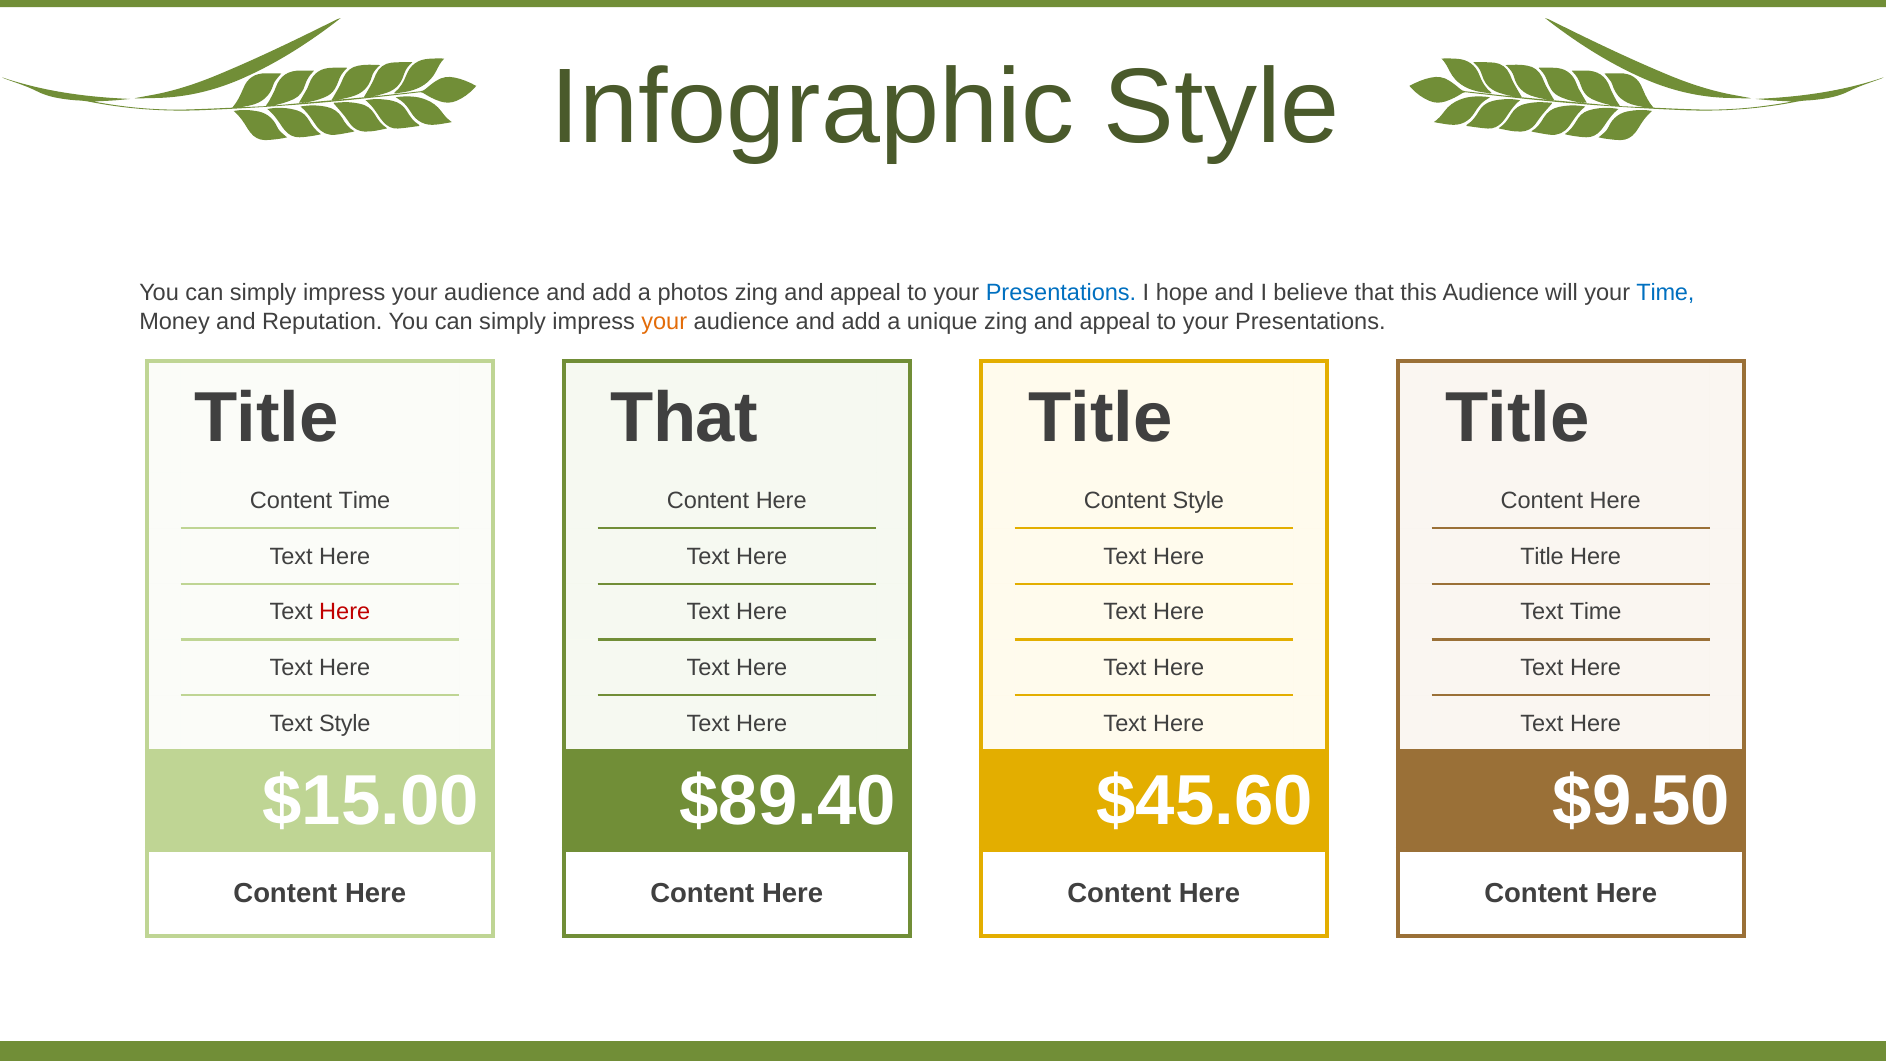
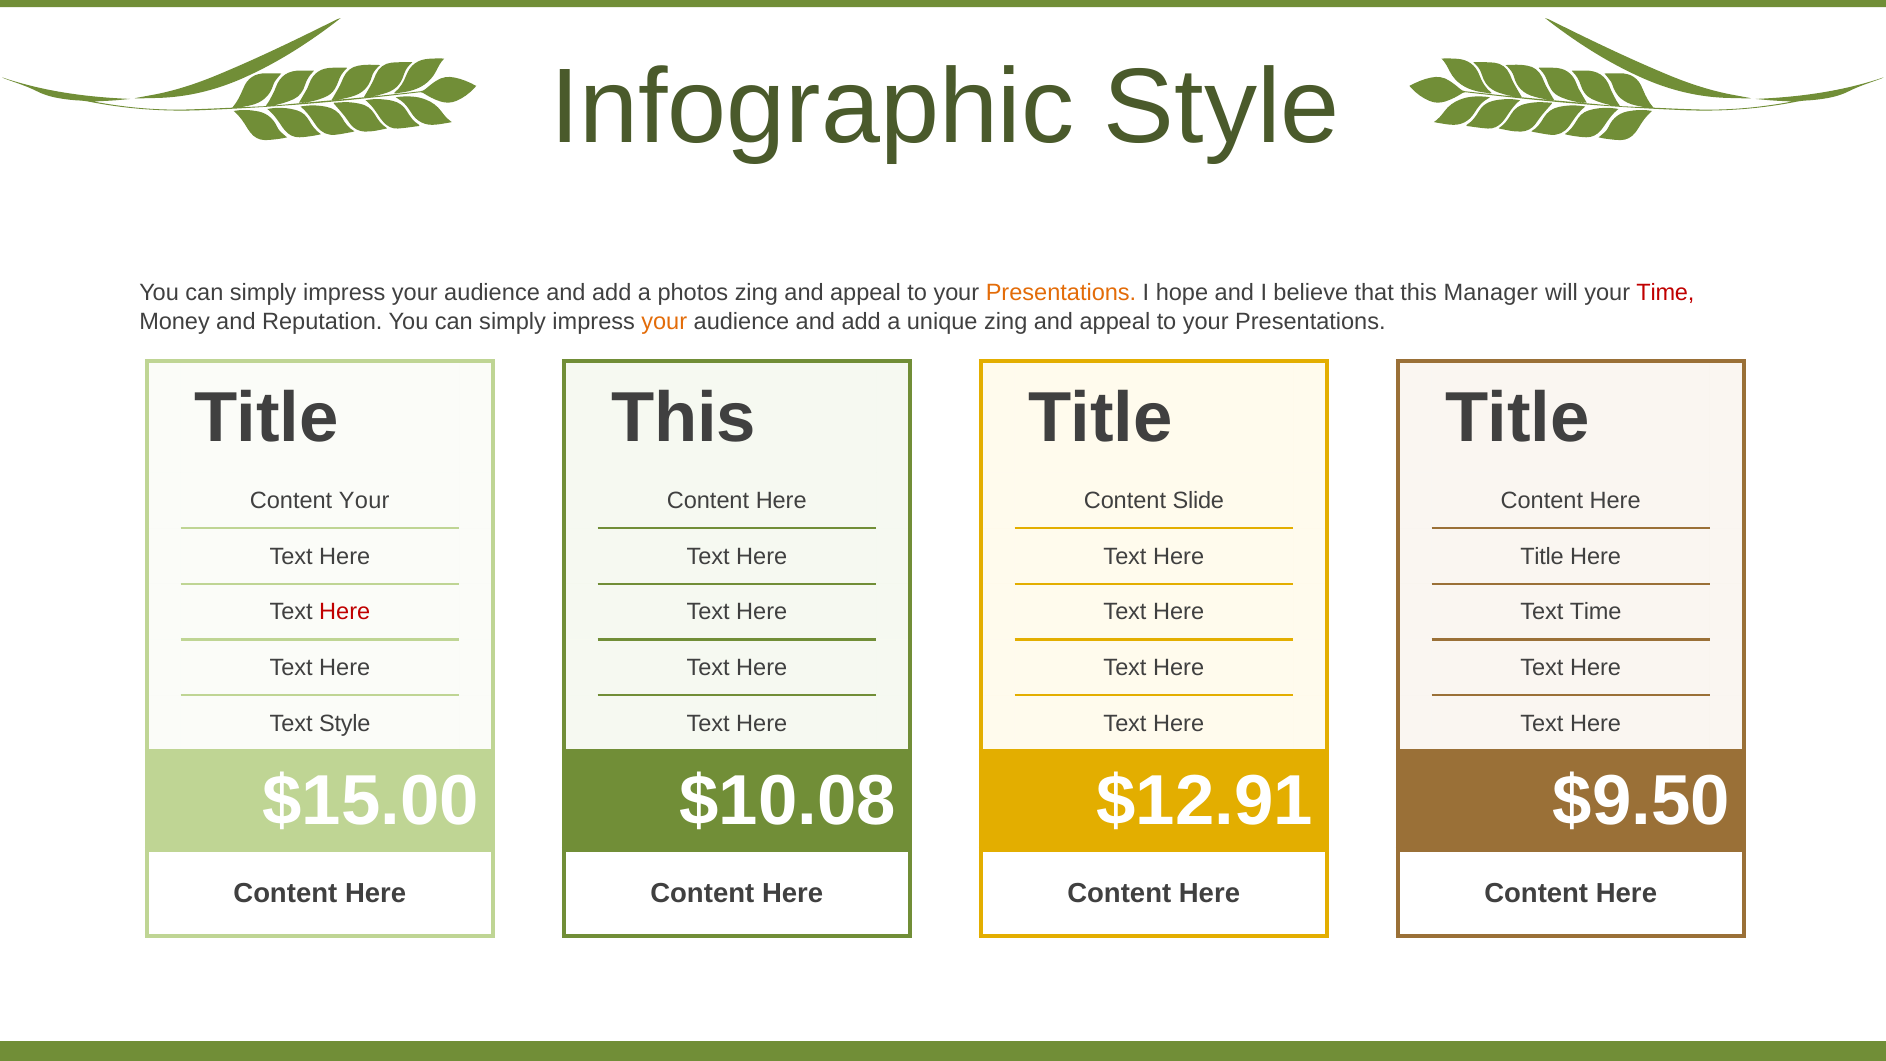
Presentations colour: blue -> orange (1061, 293)
this Audience: Audience -> Manager (1491, 293)
Time colour: blue -> red (1665, 293)
That: That -> This (684, 418)
Content Time: Time -> Your (364, 501)
Content Style: Style -> Slide (1198, 501)
$89.40: $89.40 -> $10.08 (788, 801)
$45.60: $45.60 -> $12.91 (1205, 801)
